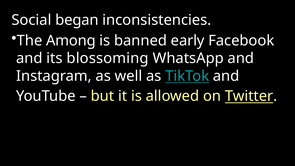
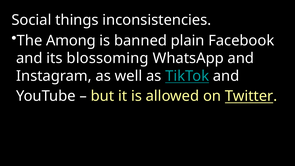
began: began -> things (77, 20)
early: early -> plain (188, 41)
